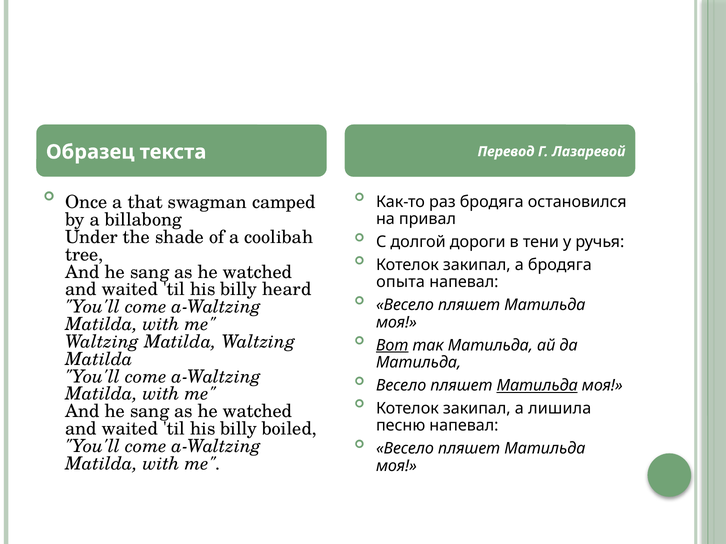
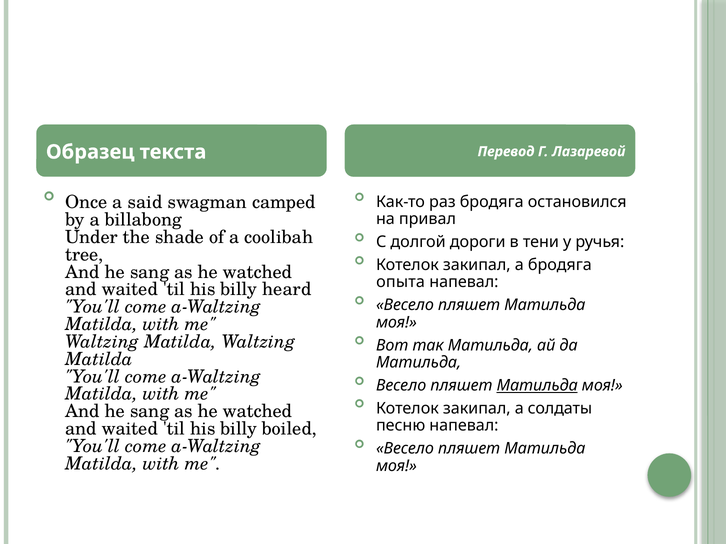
that: that -> said (145, 203)
Вот underline: present -> none (392, 346)
лишила: лишила -> солдаты (560, 409)
